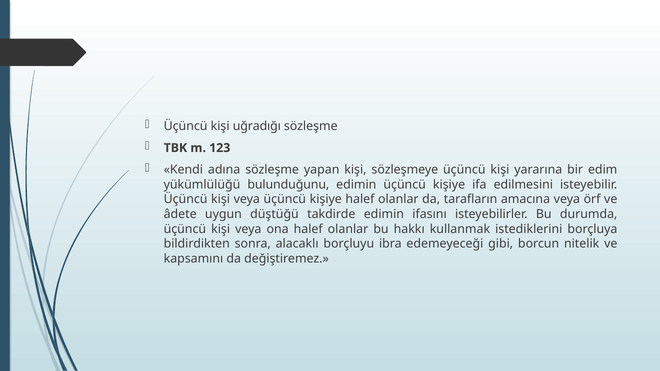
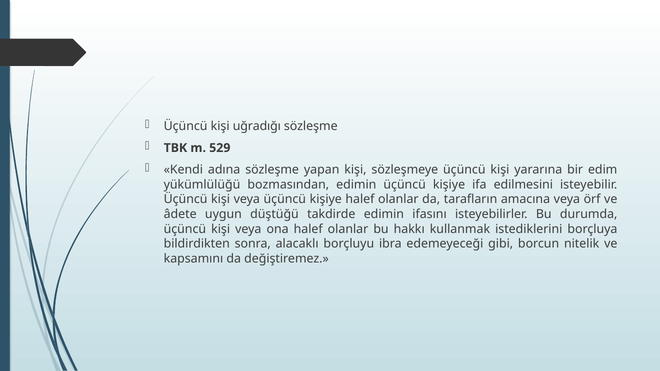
123: 123 -> 529 (220, 148)
bulunduğunu: bulunduğunu -> bozmasından (288, 185)
